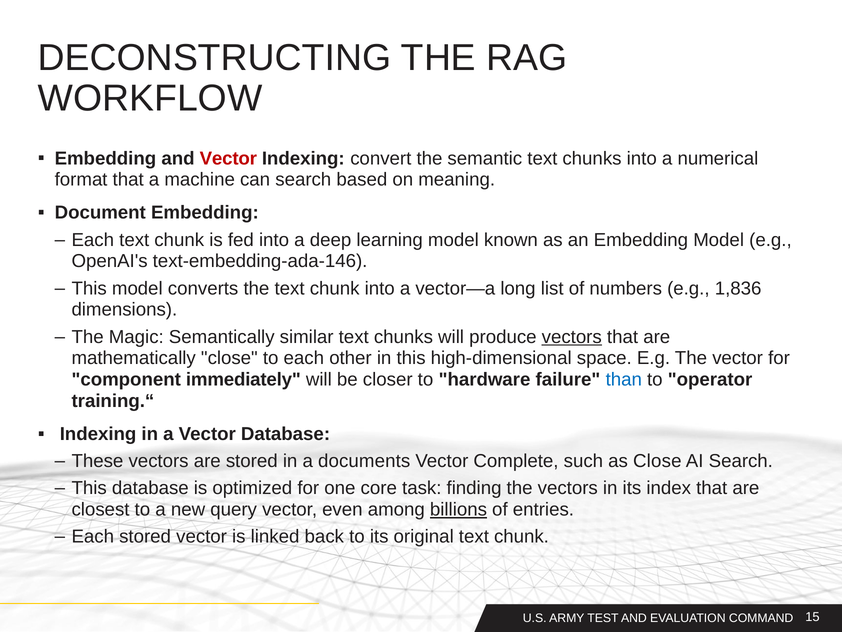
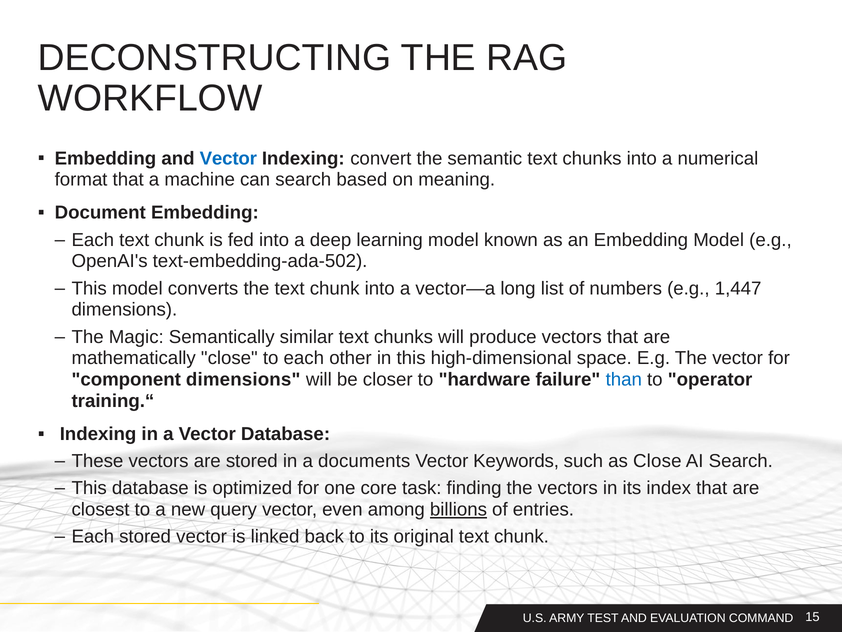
Vector colour: red -> blue (228, 158)
text-embedding-ada-146: text-embedding-ada-146 -> text-embedding-ada-502 (260, 261)
1,836: 1,836 -> 1,447 (738, 288)
vectors underline: present -> none (572, 337)
component immediately: immediately -> dimensions (243, 379)
Complete: Complete -> Keywords (516, 461)
